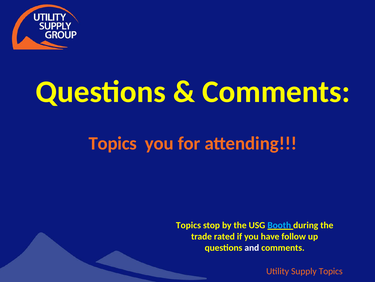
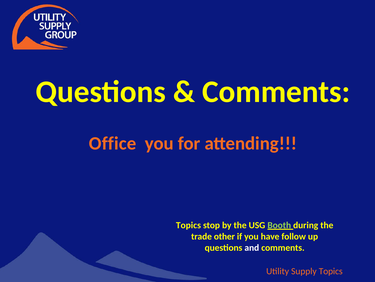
Topics: Topics -> Office (113, 143)
Booth colour: light blue -> light green (279, 225)
rated: rated -> other (224, 236)
